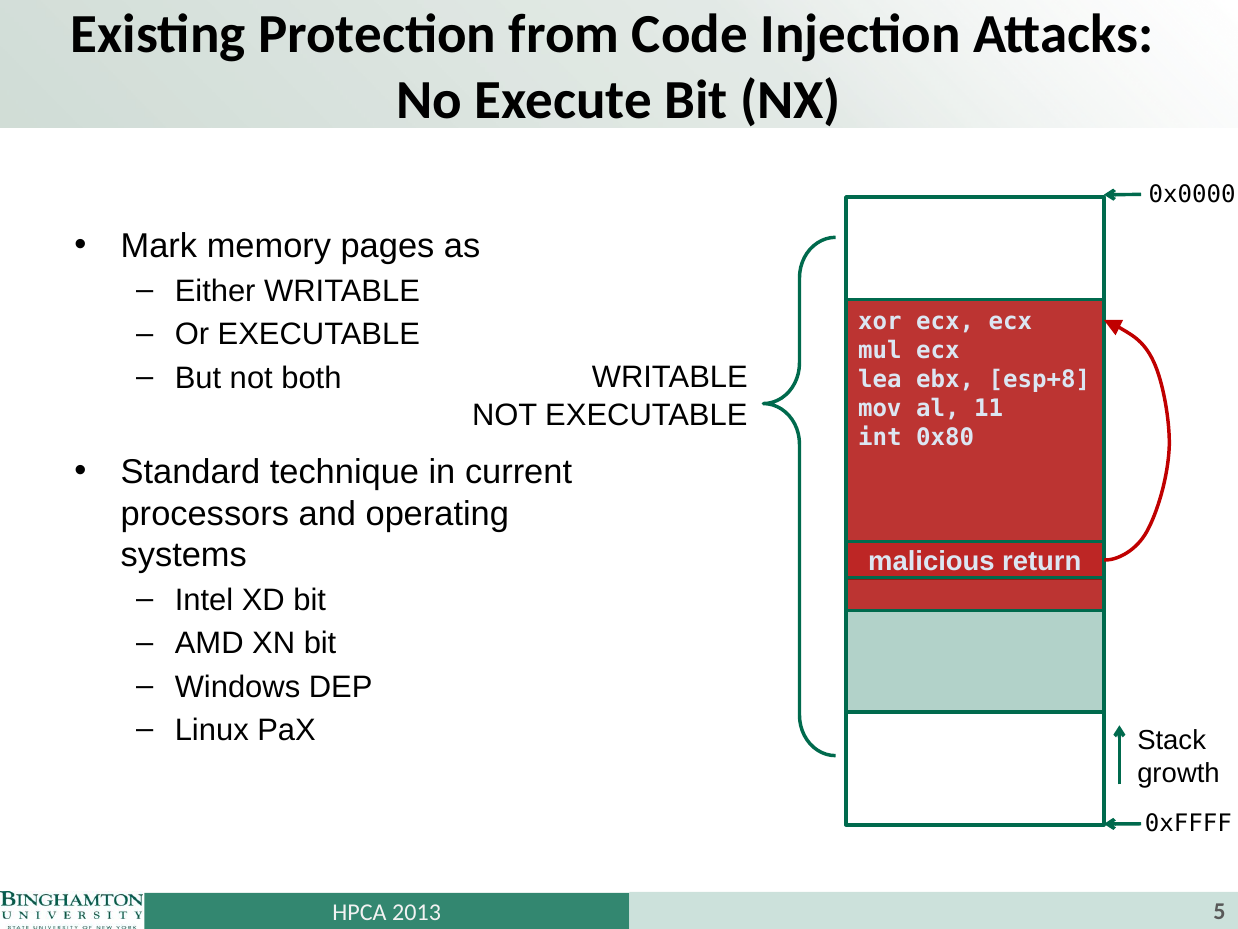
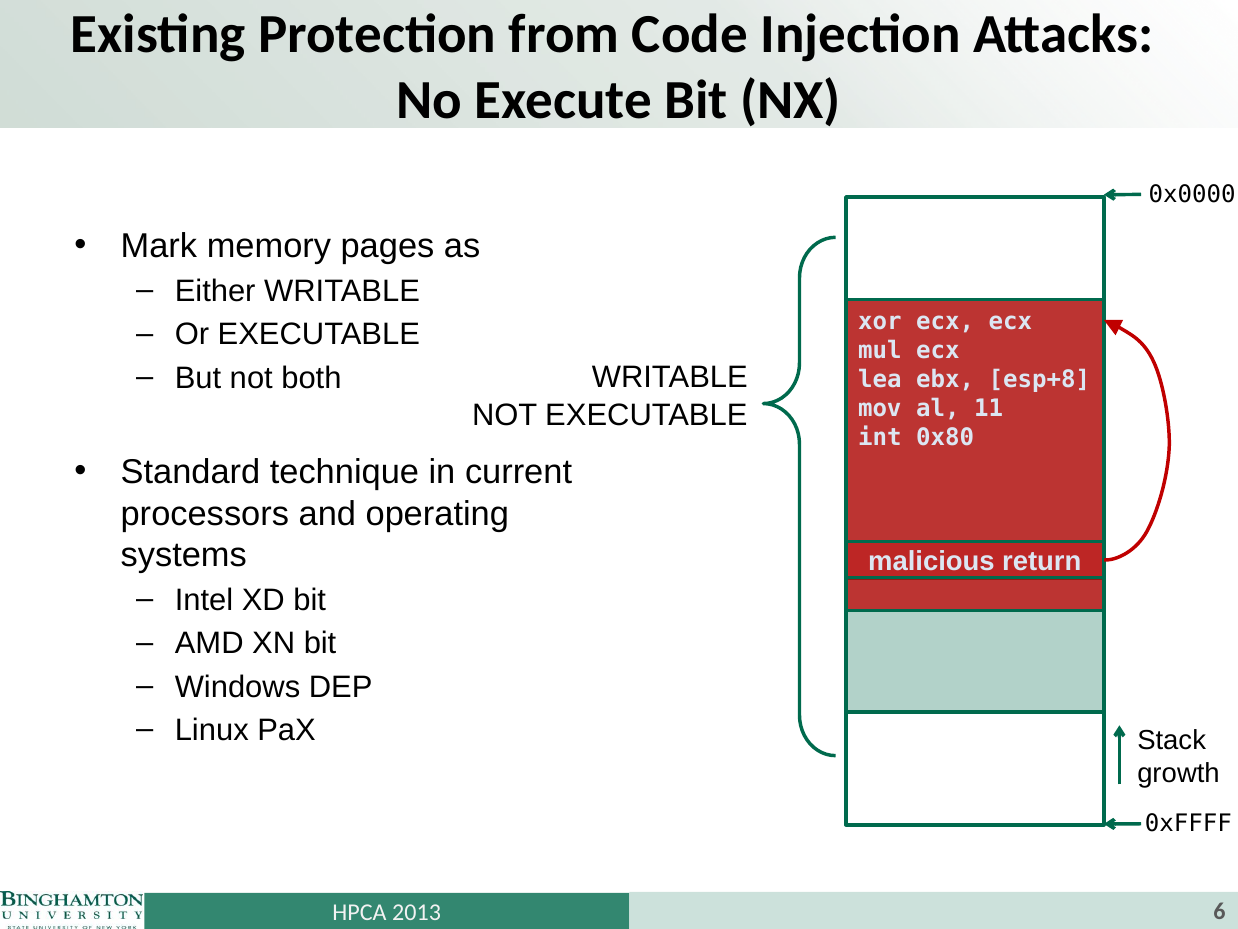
5: 5 -> 6 (1220, 911)
